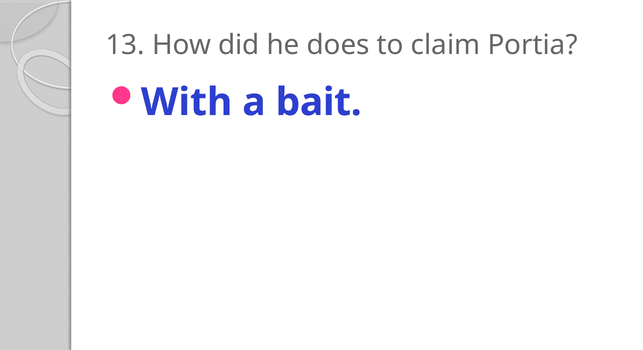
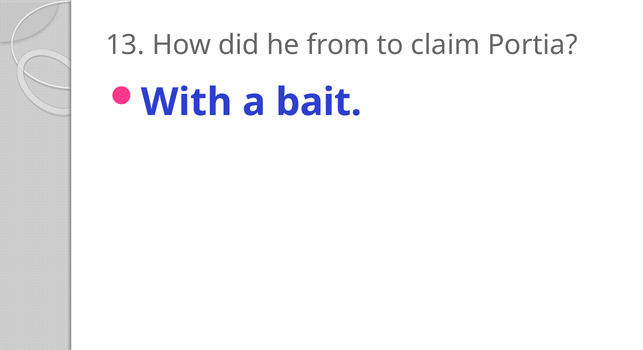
does: does -> from (338, 45)
